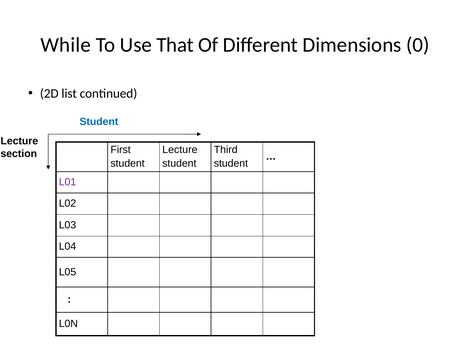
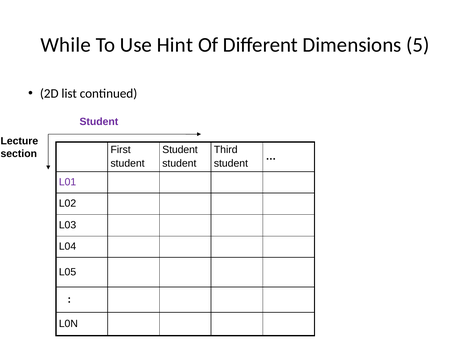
That: That -> Hint (175, 45)
0: 0 -> 5 (418, 45)
Student colour: blue -> purple (99, 121)
Lecture: Lecture -> Student (180, 150)
